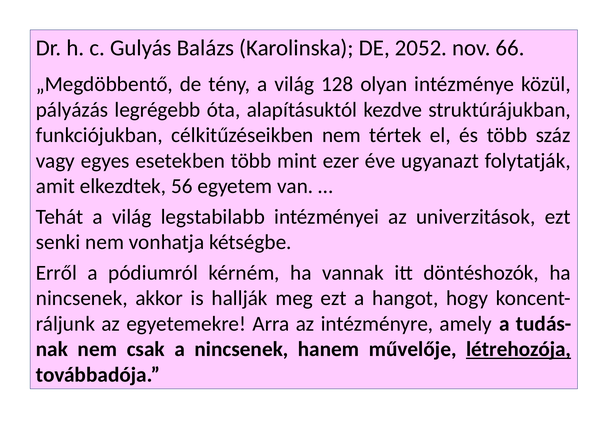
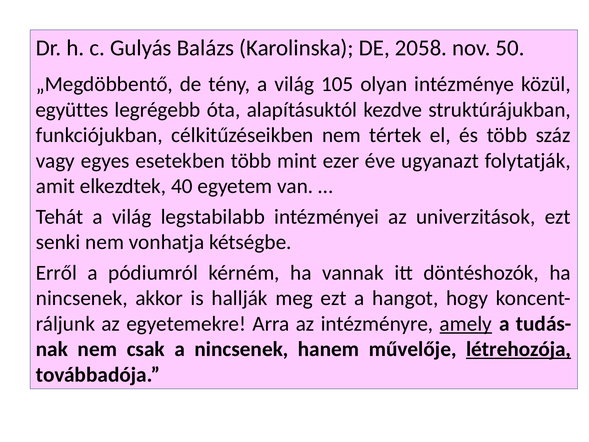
2052: 2052 -> 2058 (421, 48)
66: 66 -> 50 (510, 48)
128: 128 -> 105 (337, 84)
pályázás: pályázás -> együttes (72, 110)
56: 56 -> 40 (182, 186)
amely underline: none -> present (466, 324)
